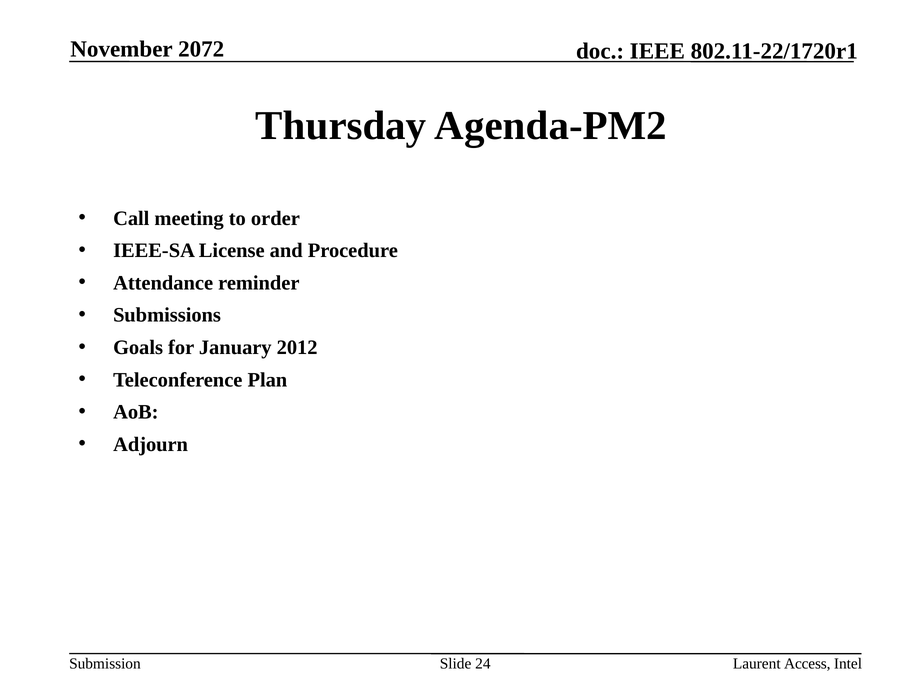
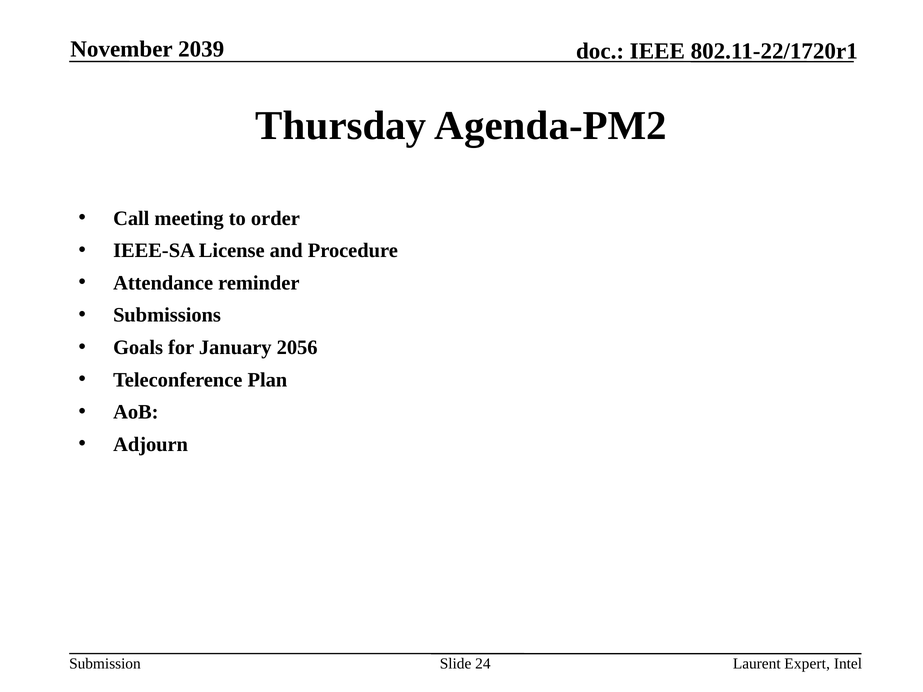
2072: 2072 -> 2039 (201, 49)
2012: 2012 -> 2056 (297, 348)
Access: Access -> Expert (807, 664)
